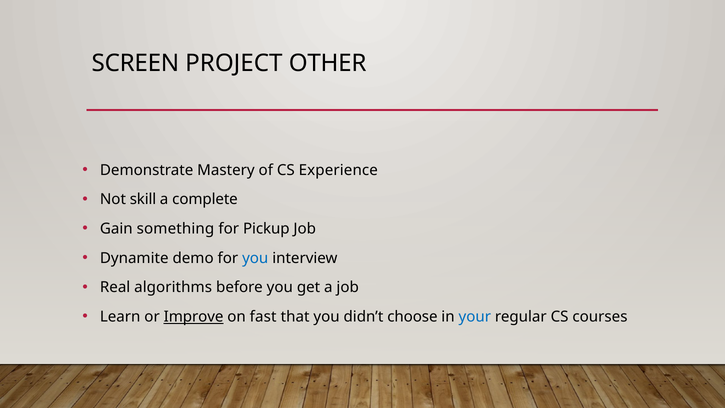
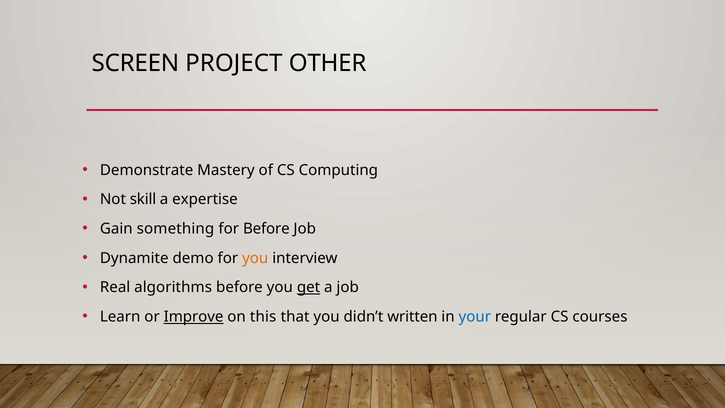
Experience: Experience -> Computing (338, 170)
complete: complete -> expertise (205, 199)
for Pickup: Pickup -> Before (266, 229)
you colour: blue -> orange (255, 258)
get underline: none -> present (309, 287)
fast: fast -> this (263, 317)
choose: choose -> written (412, 317)
